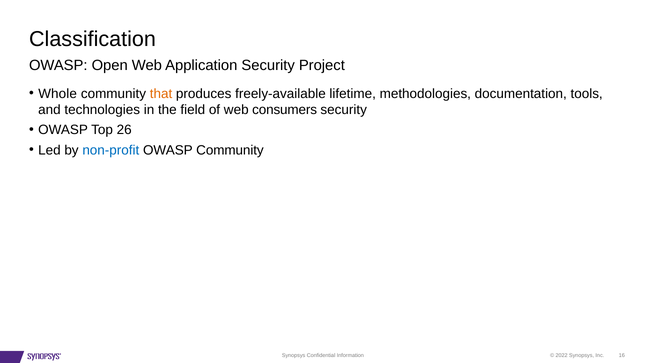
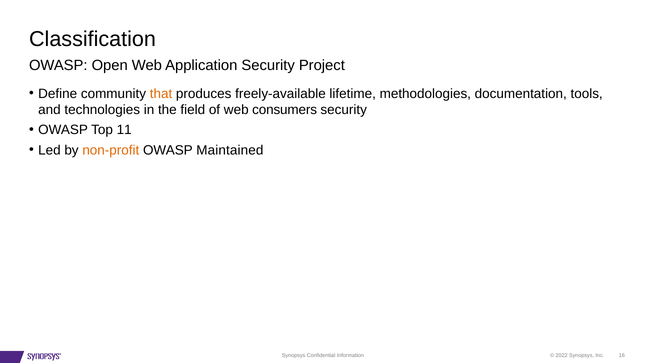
Whole: Whole -> Define (58, 94)
26: 26 -> 11 (124, 130)
non-profit colour: blue -> orange (111, 150)
OWASP Community: Community -> Maintained (230, 150)
